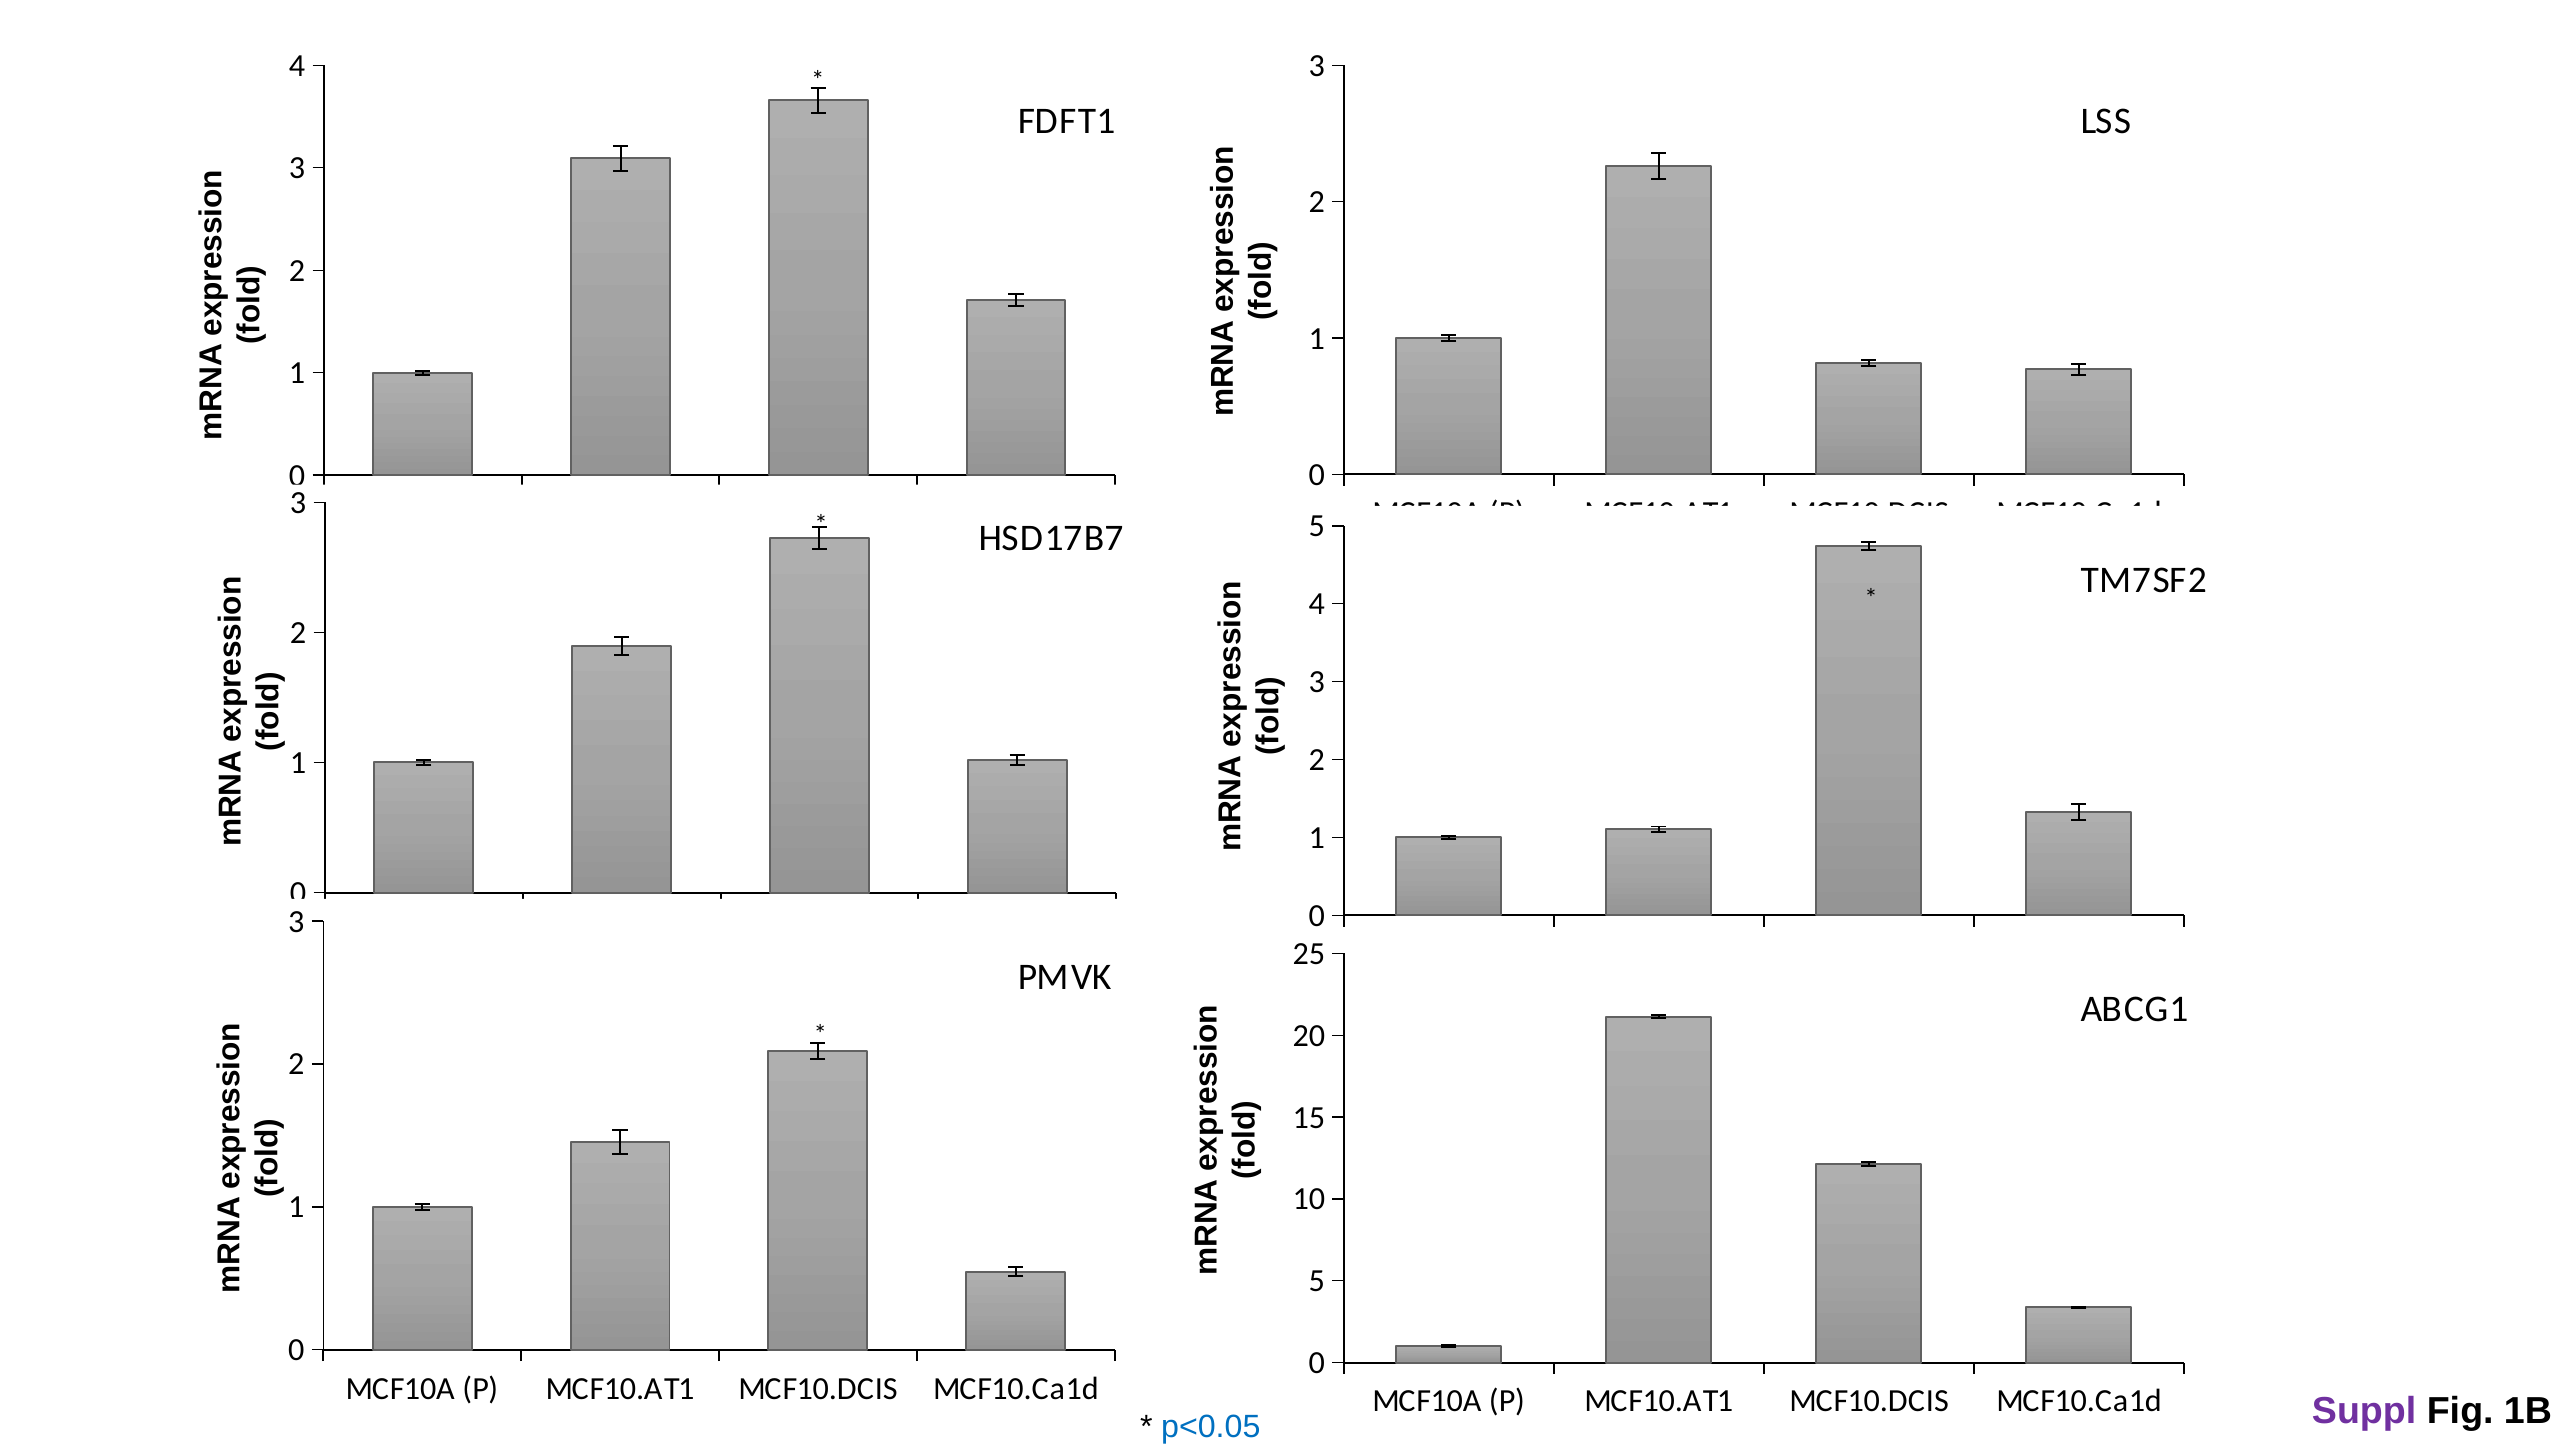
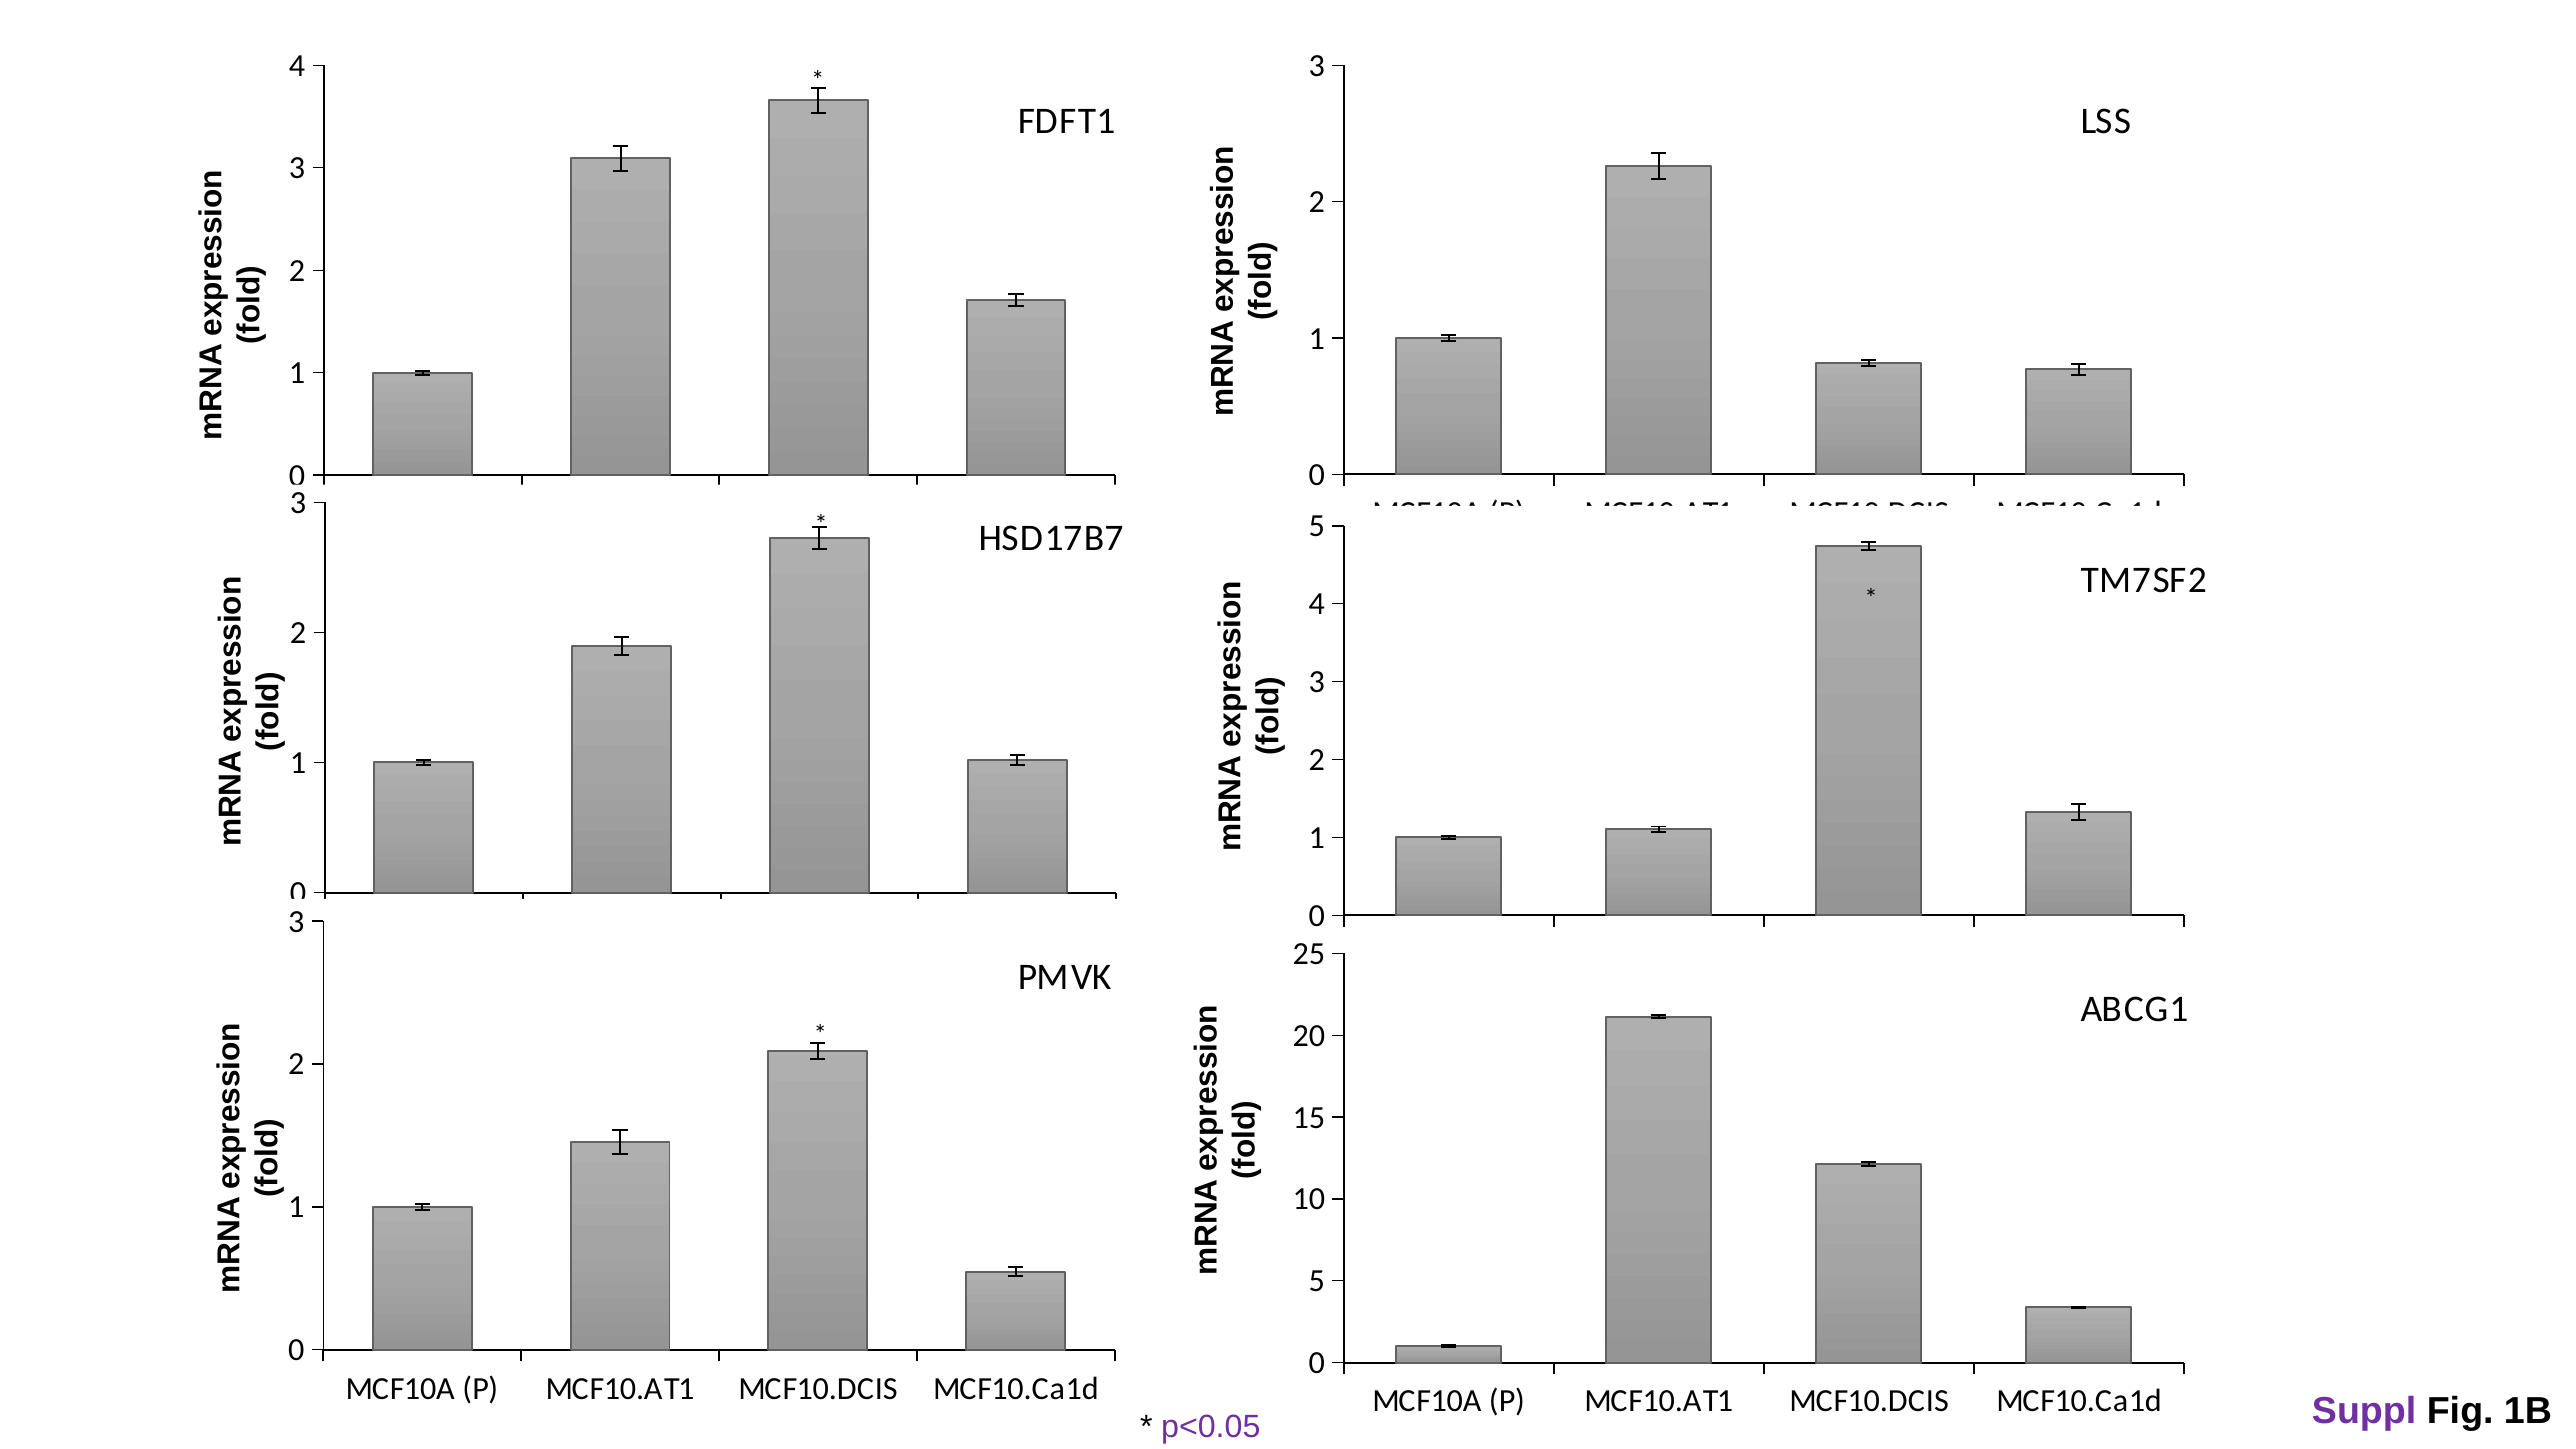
p<0.05 colour: blue -> purple (1211, 1427)
